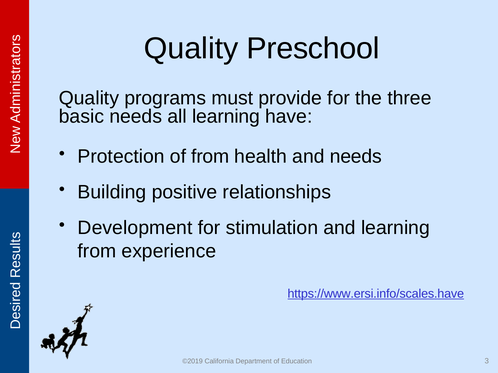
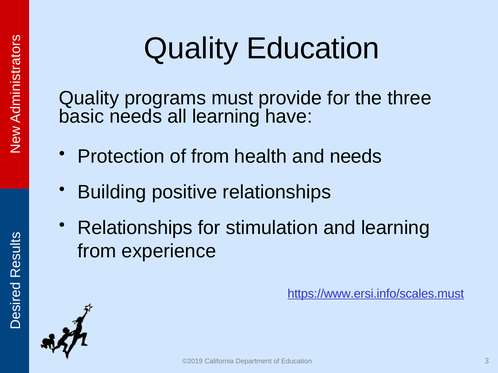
Quality Preschool: Preschool -> Education (313, 48)
Development: Development -> Relationships (135, 228)
https://www.ersi.info/scales.have: https://www.ersi.info/scales.have -> https://www.ersi.info/scales.must (376, 294)
